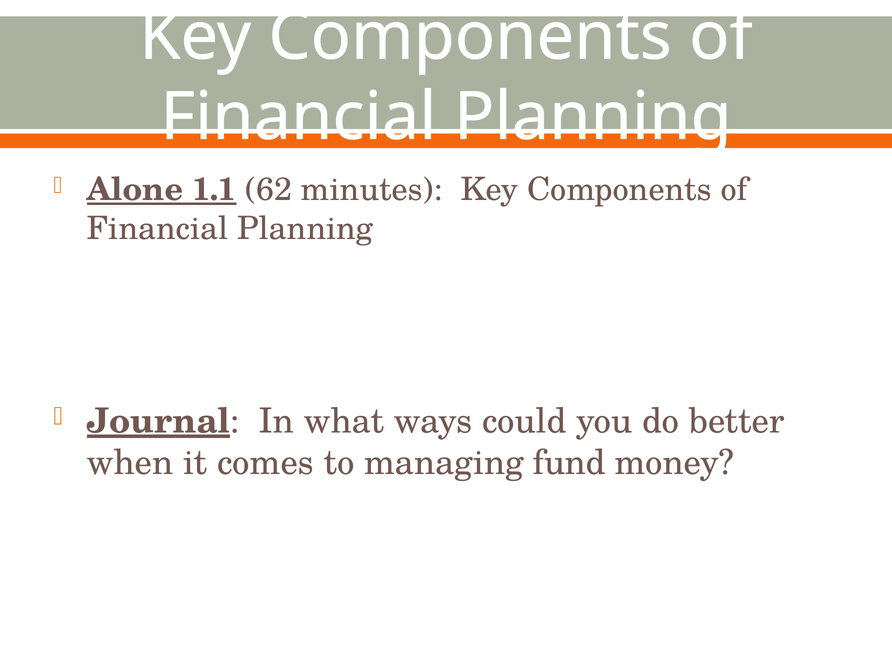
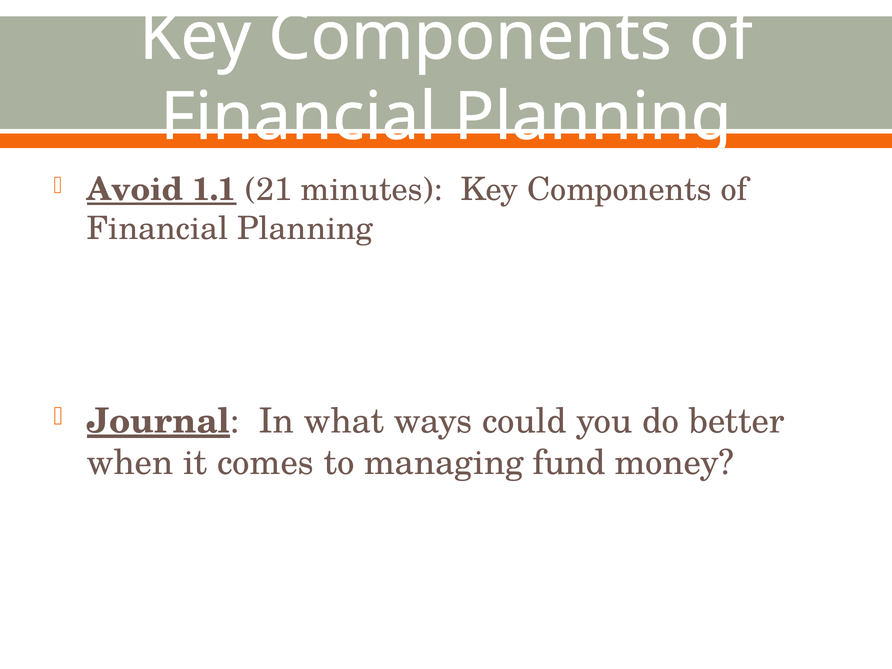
Alone: Alone -> Avoid (135, 190)
62: 62 -> 21 (269, 190)
